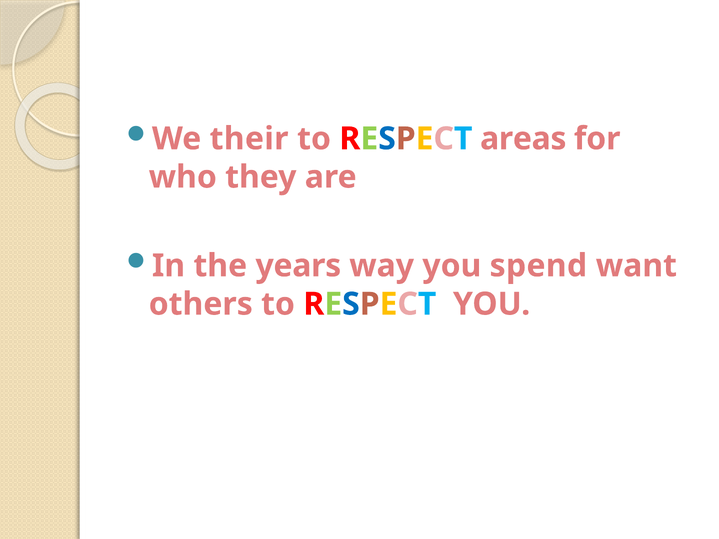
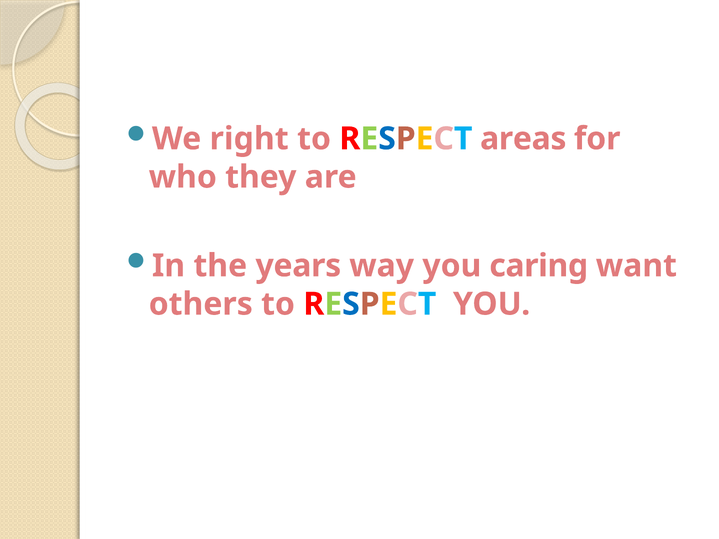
their: their -> right (249, 139)
spend: spend -> caring (539, 266)
